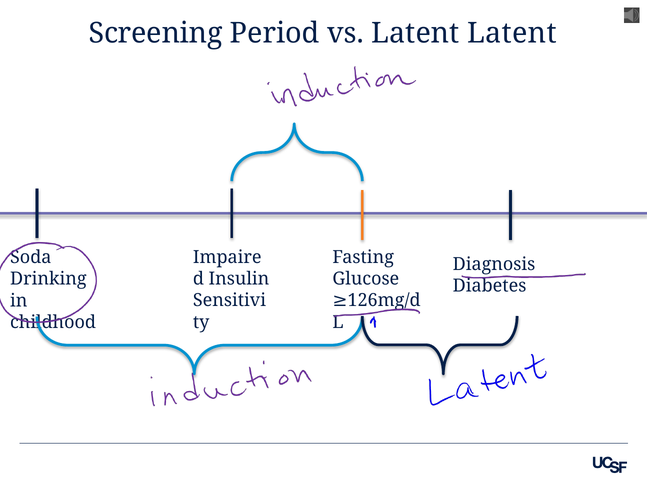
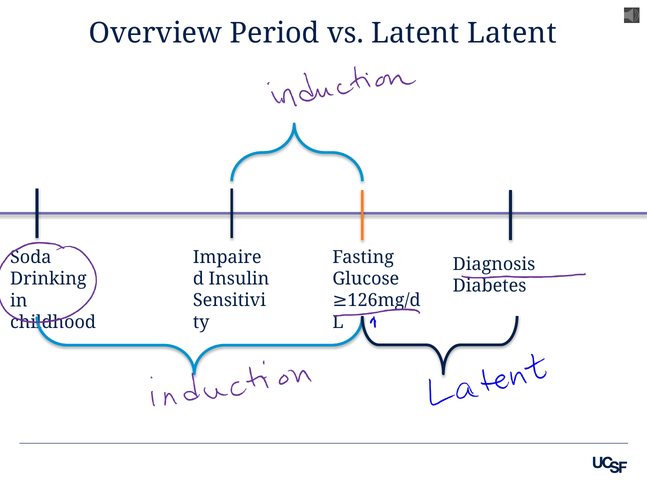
Screening: Screening -> Overview (155, 33)
